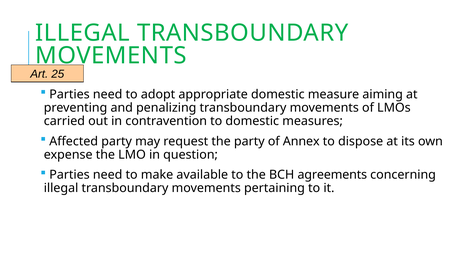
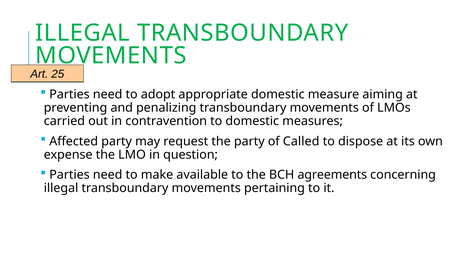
Annex: Annex -> Called (301, 142)
